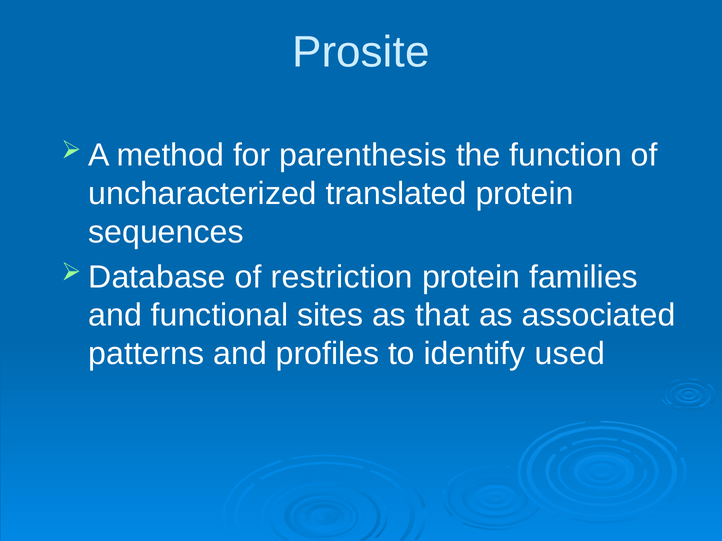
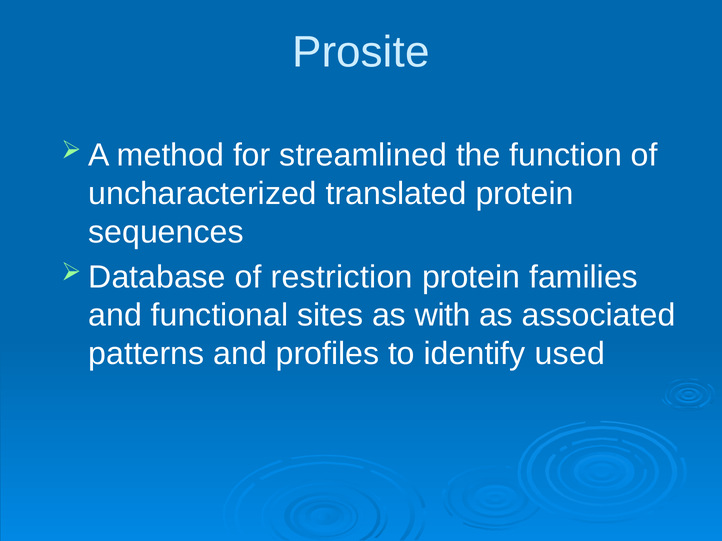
parenthesis: parenthesis -> streamlined (363, 155)
that: that -> with (443, 316)
